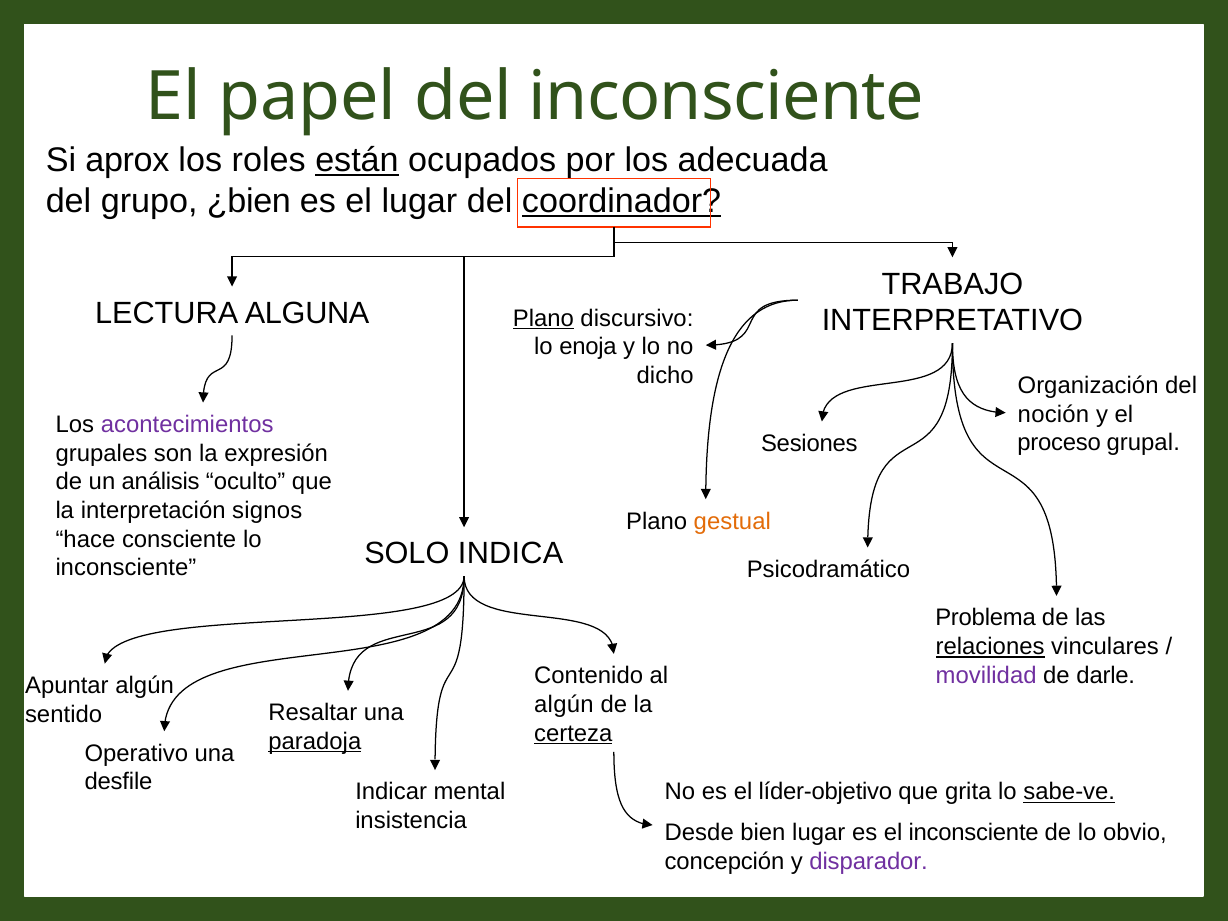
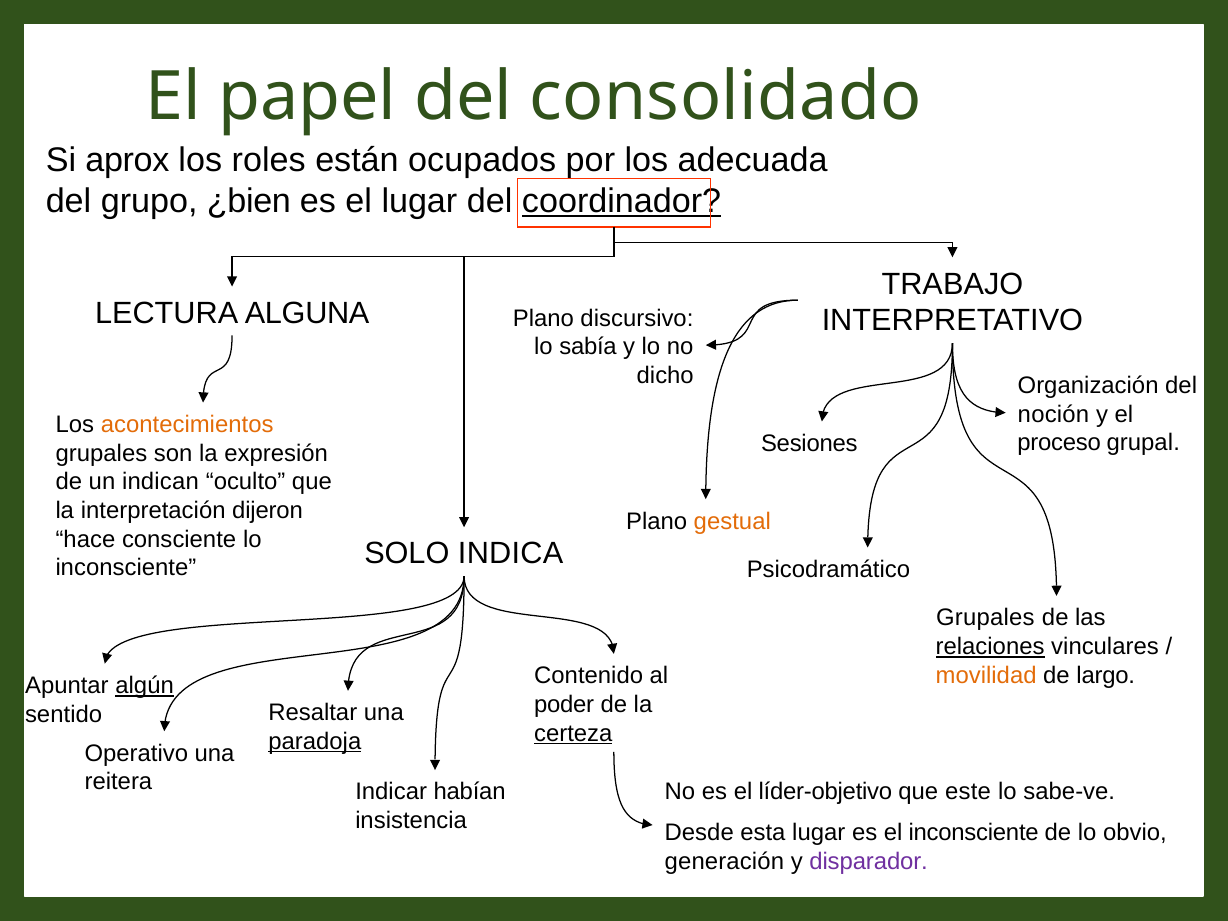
del inconsciente: inconsciente -> consolidado (726, 97)
están underline: present -> none (357, 161)
Plano underline: present -> none (543, 318)
enoja: enoja -> sabía (588, 347)
acontecimientos colour: purple -> orange (187, 425)
análisis: análisis -> indican (160, 482)
signos: signos -> dijeron (267, 511)
Problema: Problema -> Grupales (985, 618)
movilidad colour: purple -> orange (986, 675)
darle: darle -> largo (1106, 675)
algún underline: none -> present (145, 686)
algún: algún -> poder (564, 705)
desfile: desfile -> reitera (118, 782)
mental: mental -> habían (470, 792)
grita: grita -> este (968, 792)
sabe-ve underline: present -> none (1069, 792)
bien: bien -> esta (763, 833)
concepción: concepción -> generación (724, 861)
